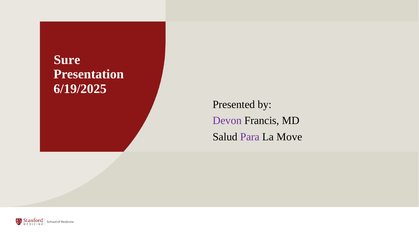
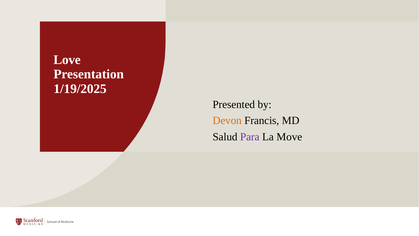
Sure: Sure -> Love (67, 60)
6/19/2025: 6/19/2025 -> 1/19/2025 (80, 89)
Devon colour: purple -> orange (227, 121)
